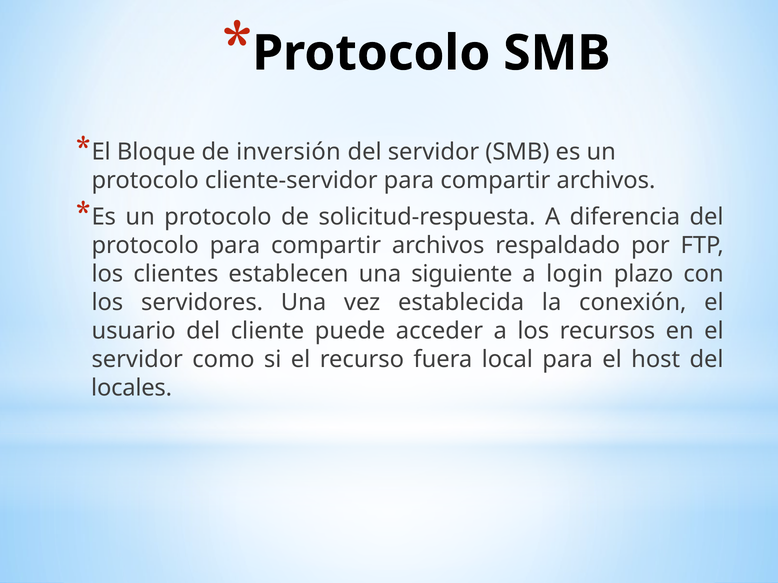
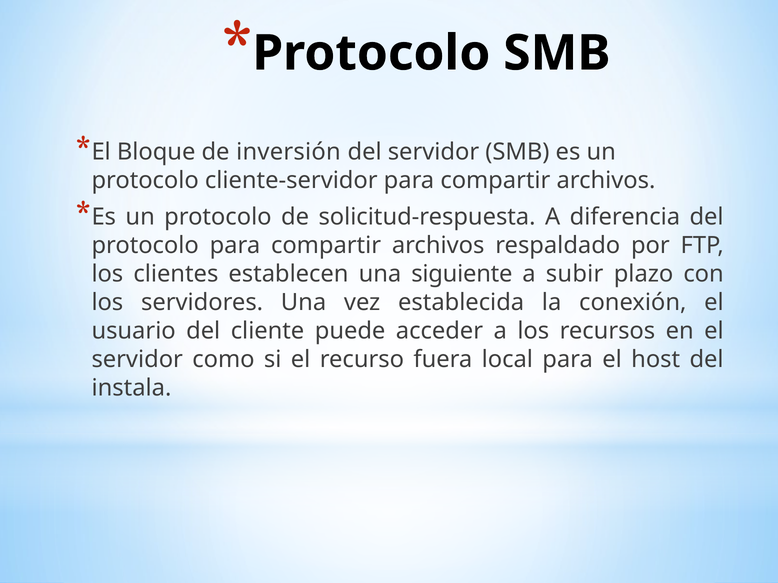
login: login -> subir (575, 274)
locales: locales -> instala (131, 388)
